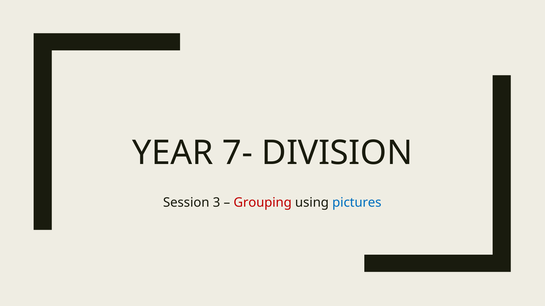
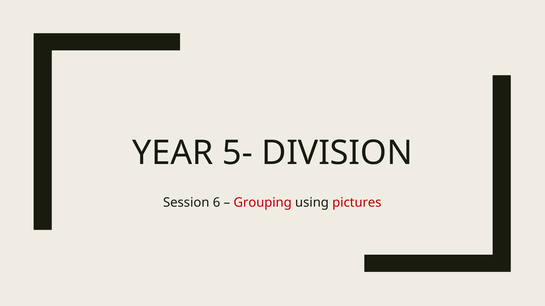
7-: 7- -> 5- (237, 153)
3: 3 -> 6 (217, 203)
pictures colour: blue -> red (357, 203)
